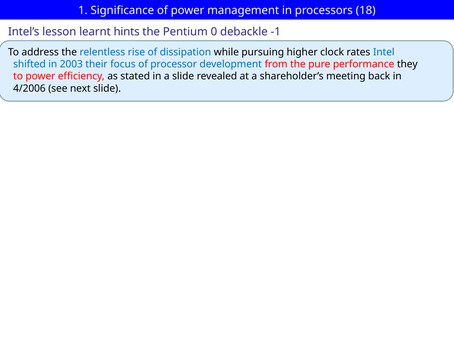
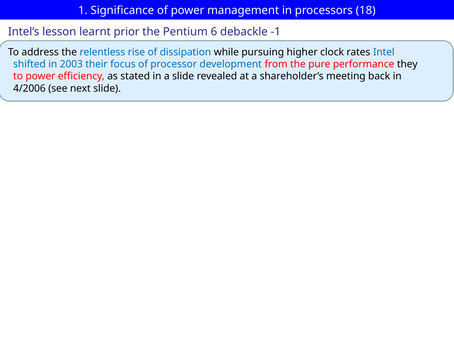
hints: hints -> prior (127, 32)
0: 0 -> 6 (214, 32)
